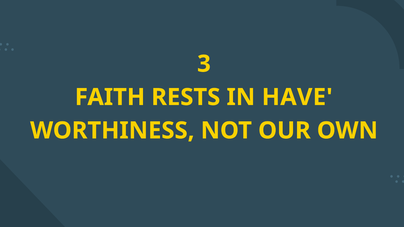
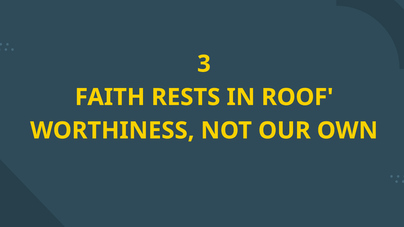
HAVE: HAVE -> ROOF (297, 97)
